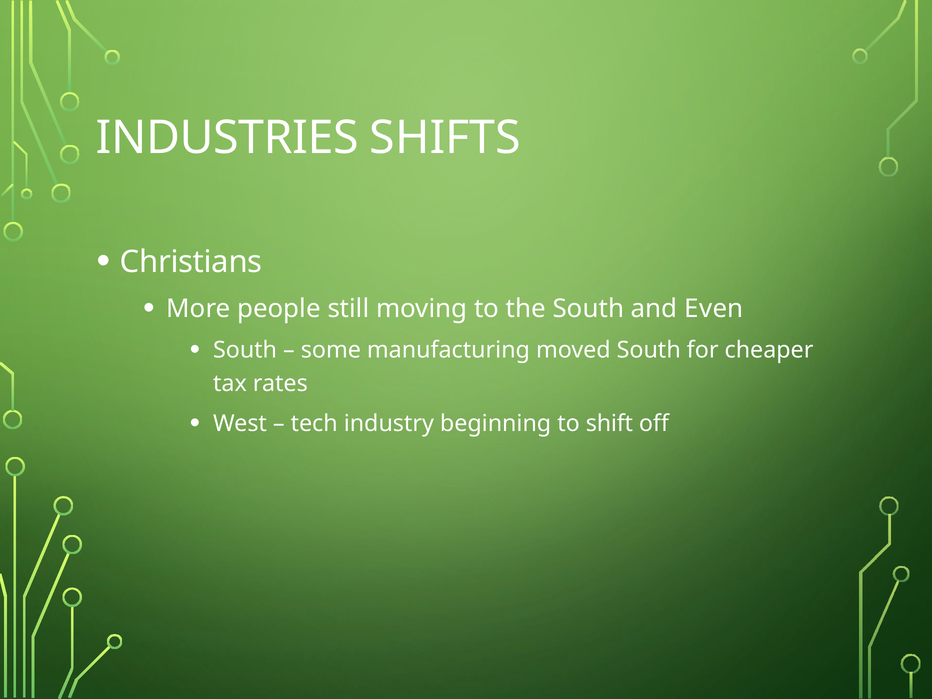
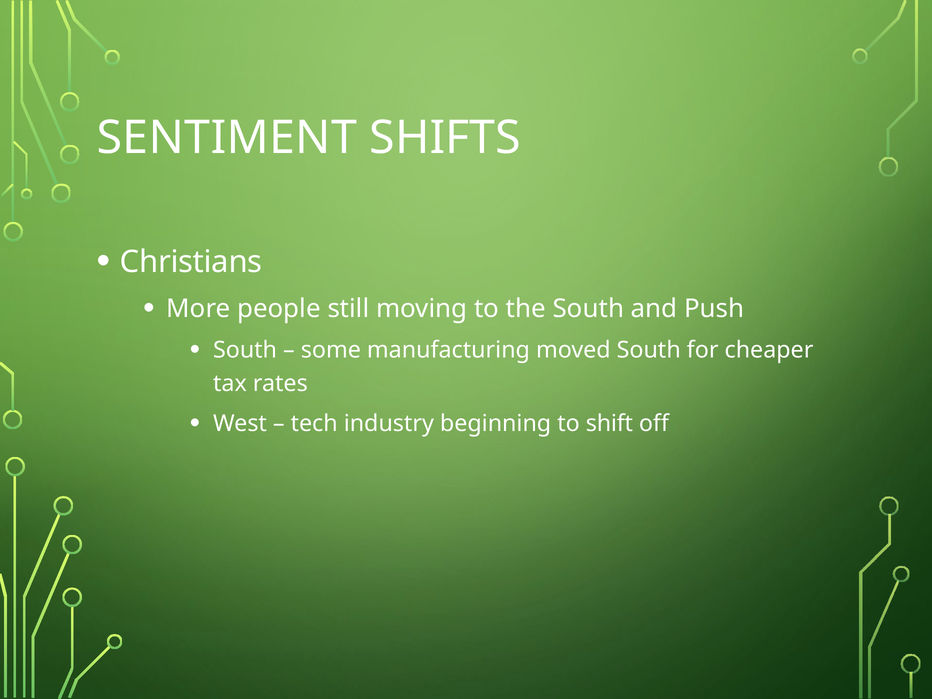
INDUSTRIES: INDUSTRIES -> SENTIMENT (227, 138)
Even: Even -> Push (714, 309)
